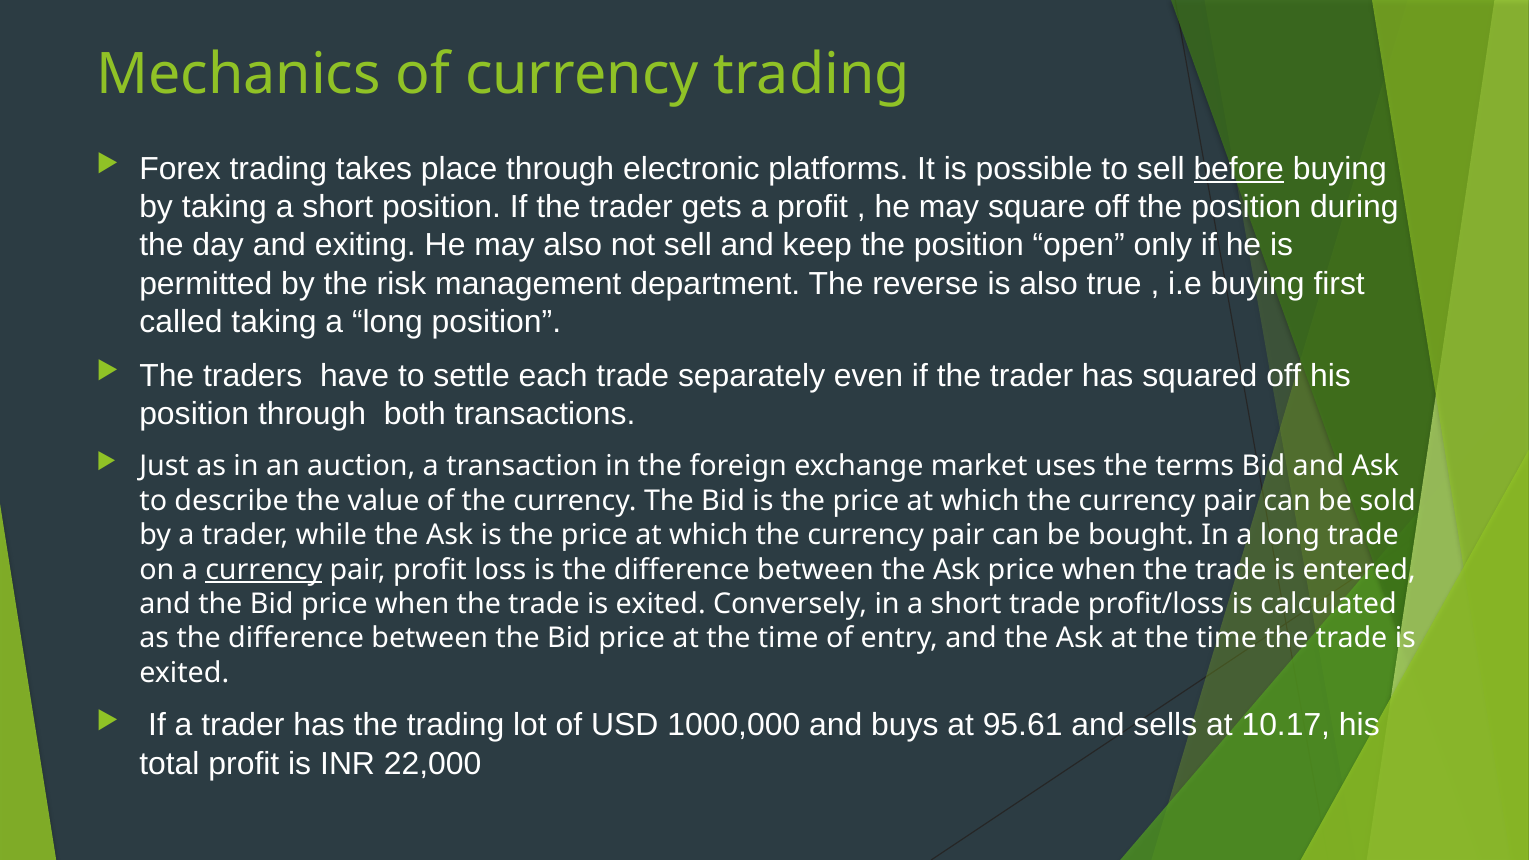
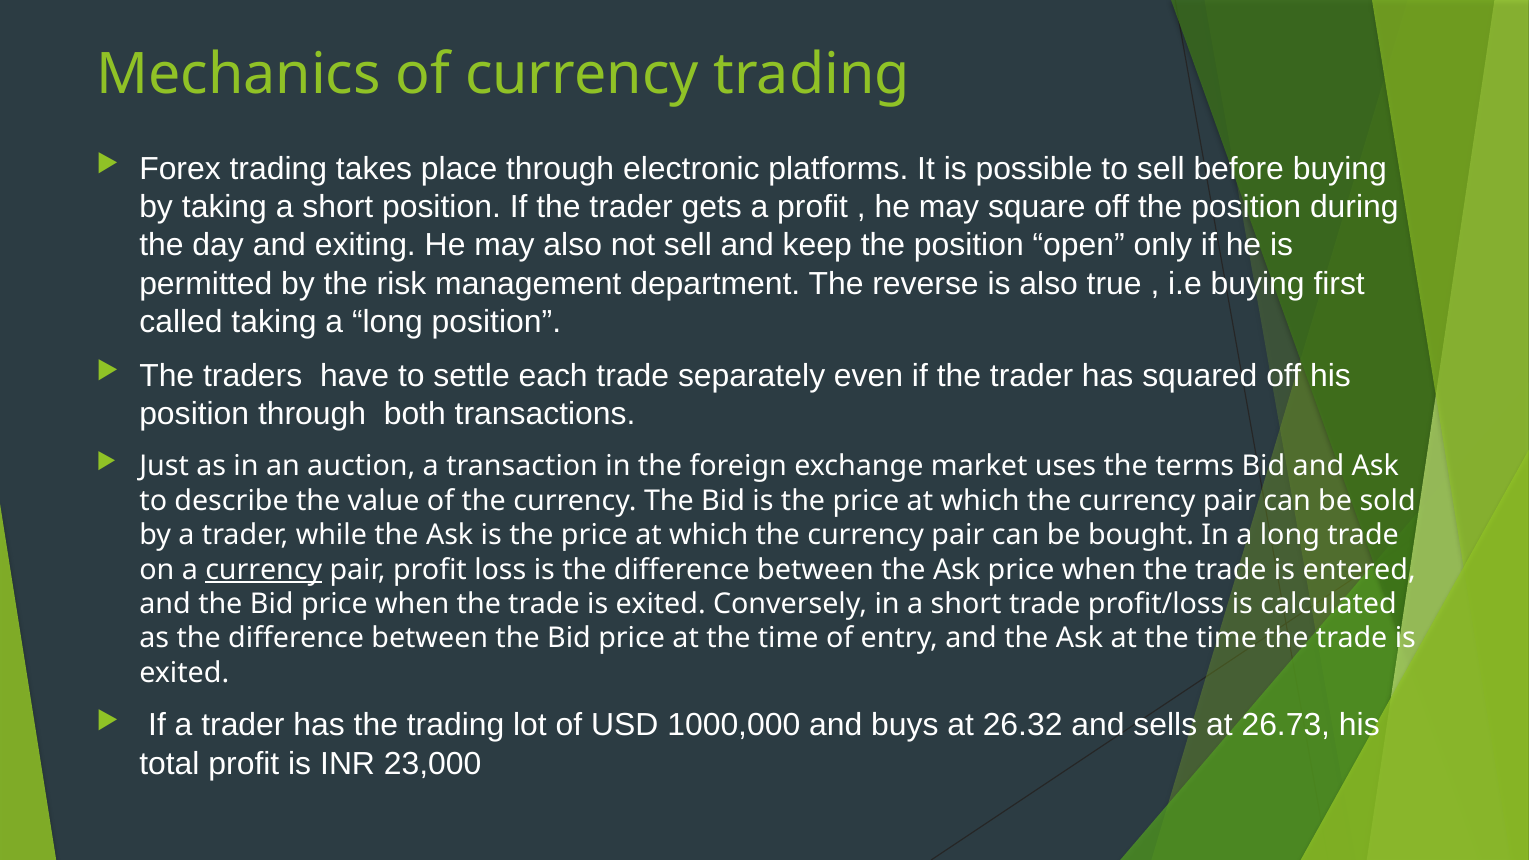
before underline: present -> none (1239, 169)
95.61: 95.61 -> 26.32 (1023, 725)
10.17: 10.17 -> 26.73 (1286, 725)
22,000: 22,000 -> 23,000 (433, 764)
